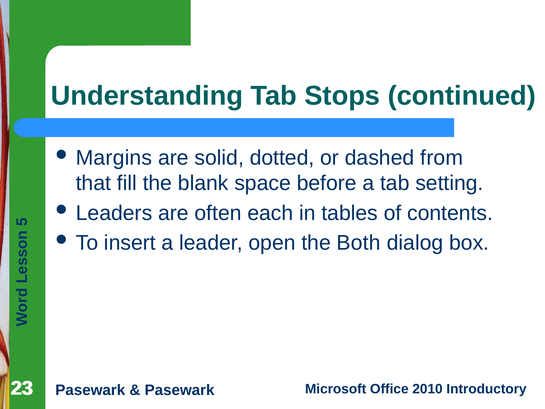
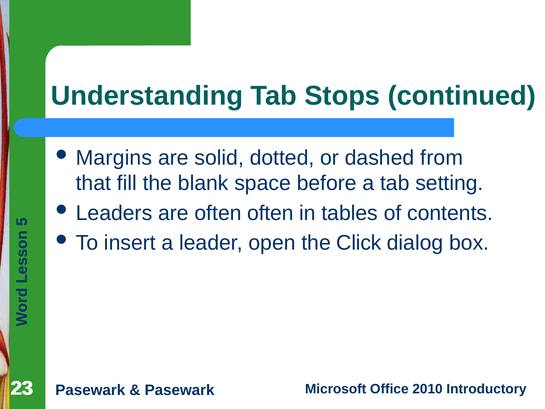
often each: each -> often (270, 213)
Both: Both -> Click (359, 243)
